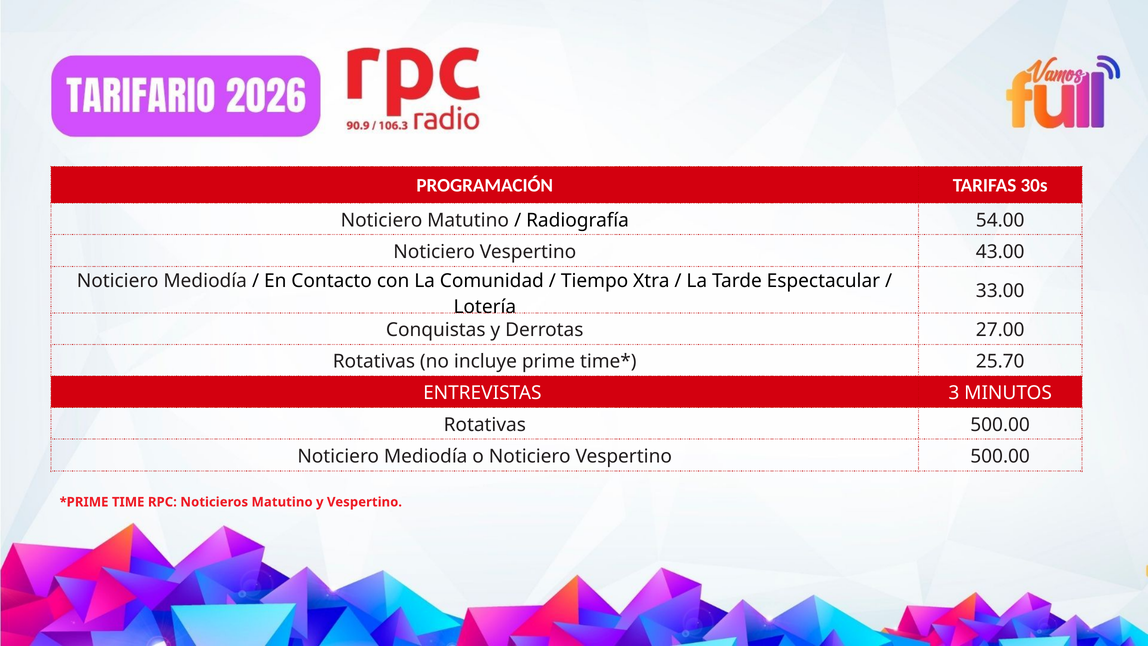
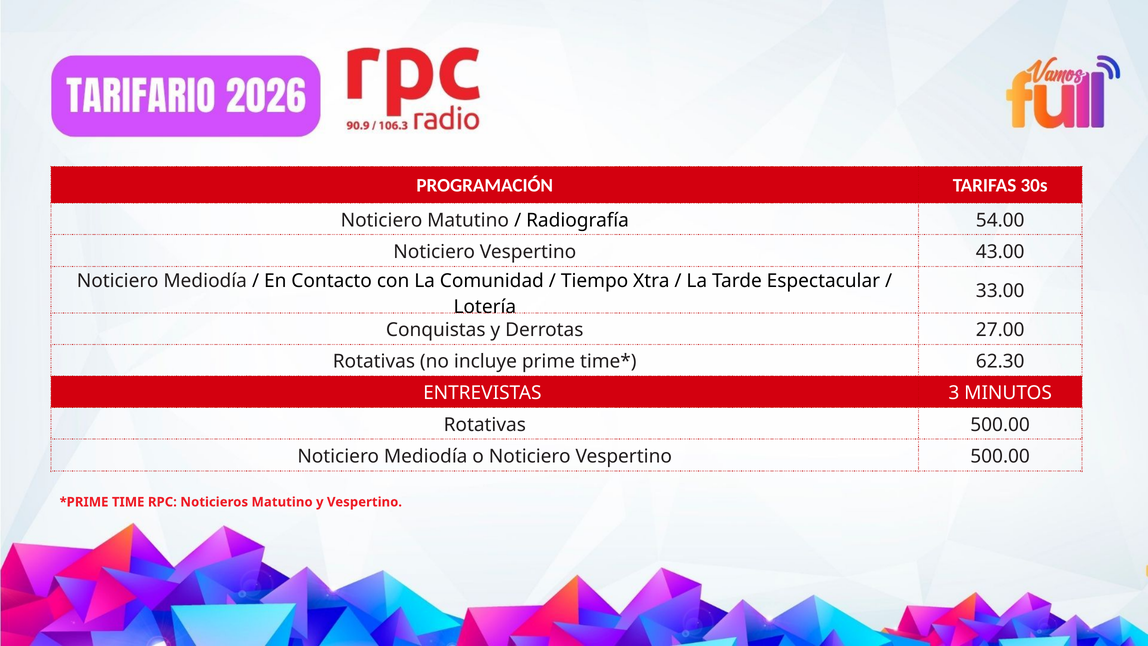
25.70: 25.70 -> 62.30 (1000, 361)
